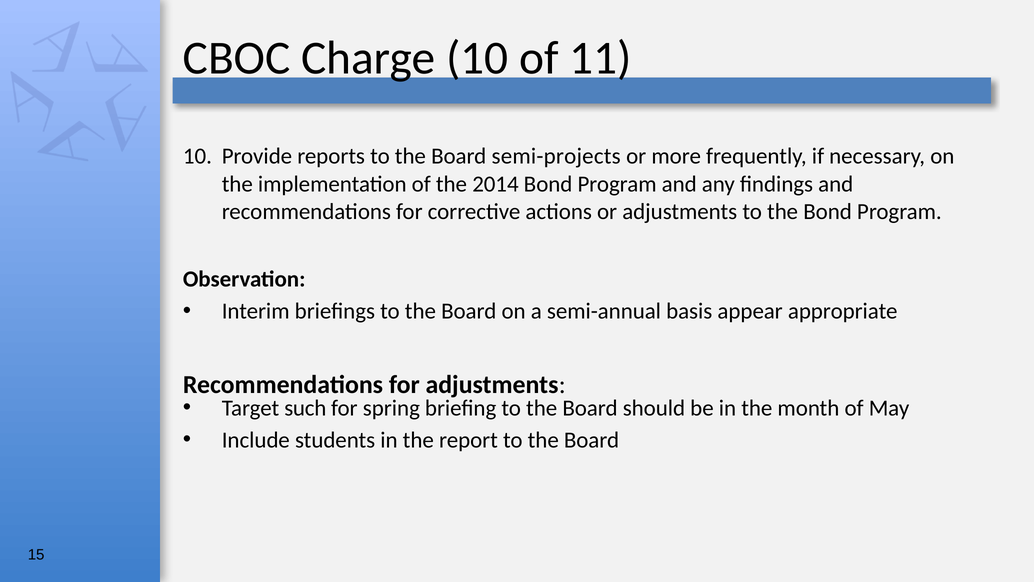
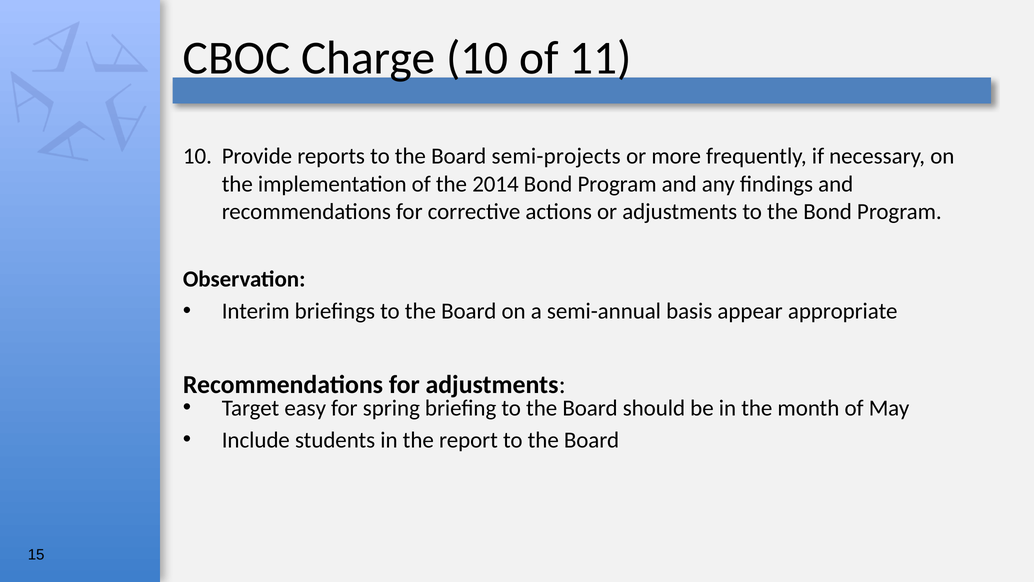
such: such -> easy (305, 408)
